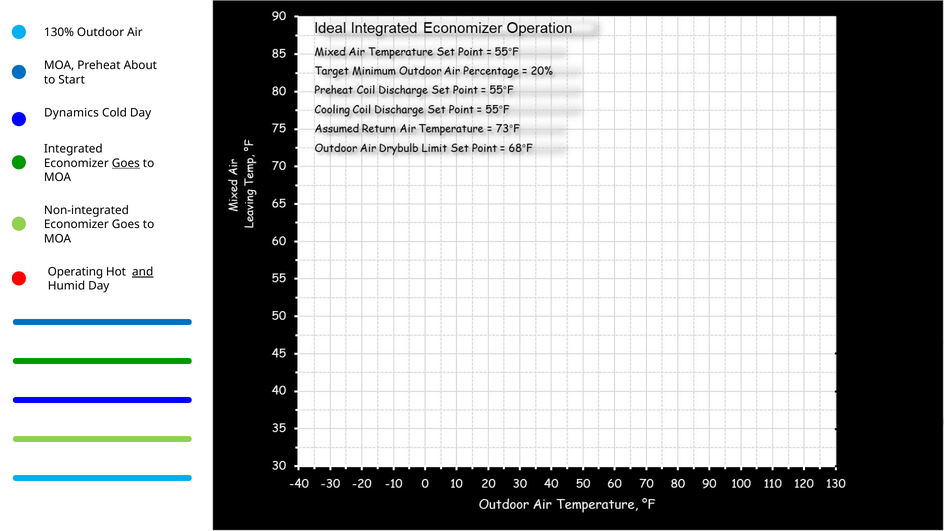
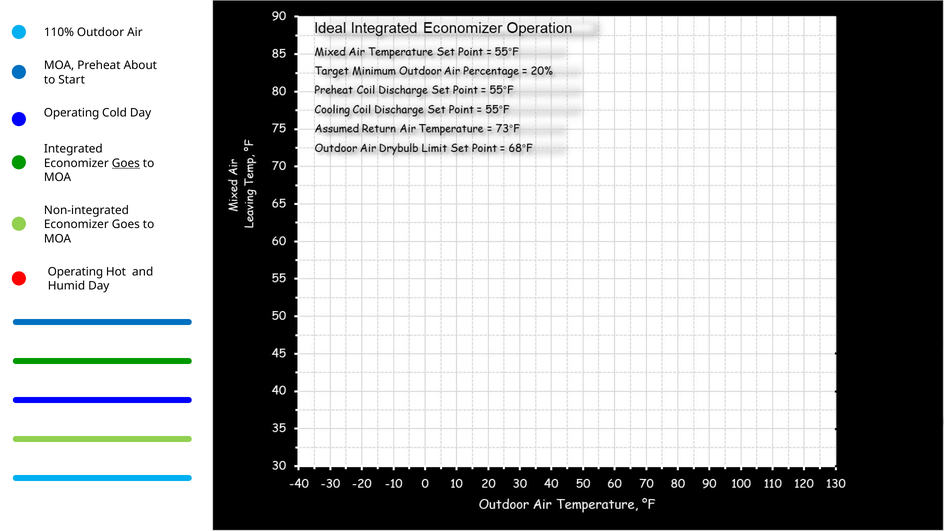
130%: 130% -> 110% (59, 33)
Dynamics: Dynamics -> Operating (72, 113)
and underline: present -> none (143, 272)
